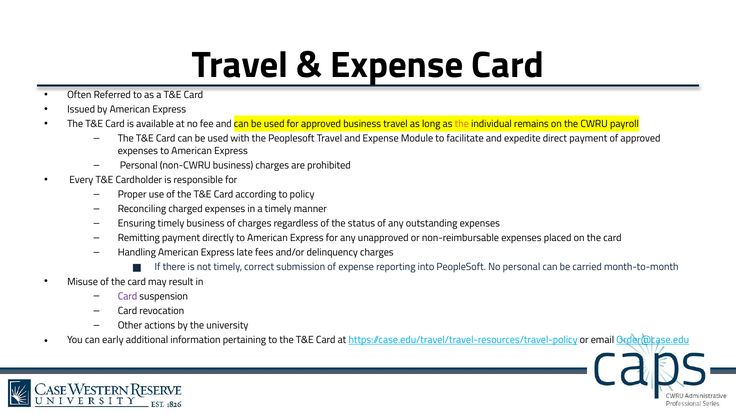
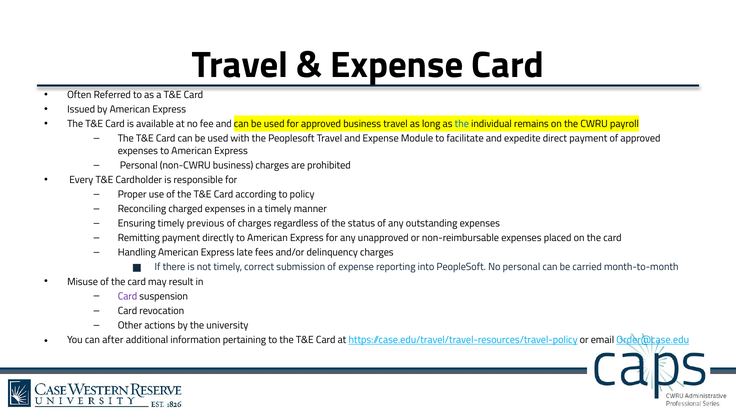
the colour: orange -> blue (462, 124)
timely business: business -> previous (206, 223)
early: early -> after (113, 340)
